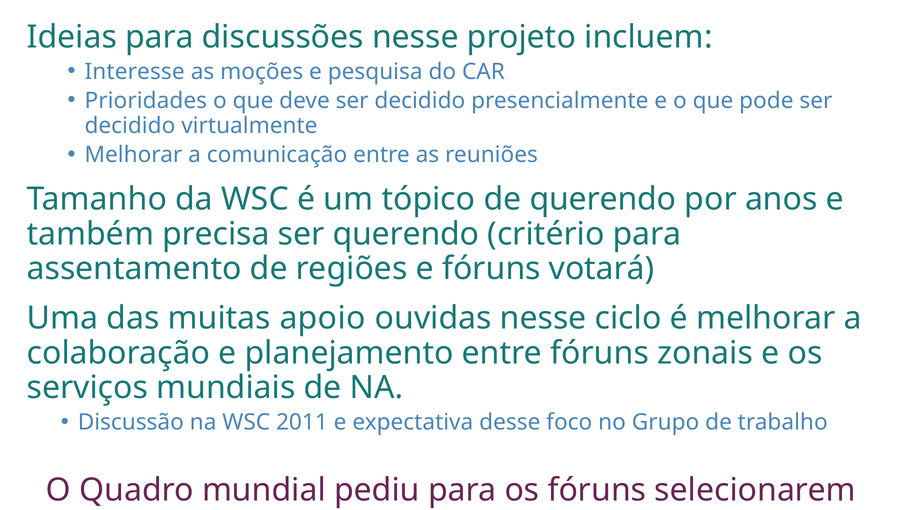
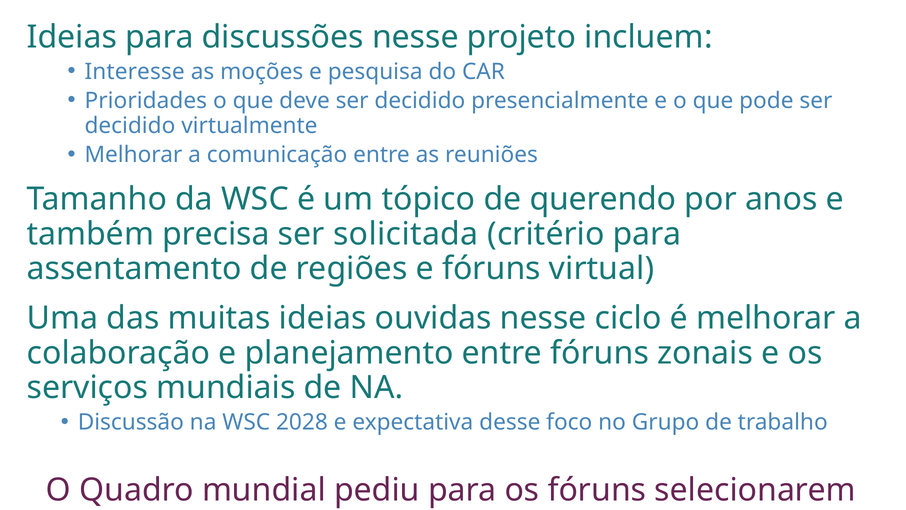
ser querendo: querendo -> solicitada (406, 234)
votará: votará -> virtual (602, 268)
muitas apoio: apoio -> ideias (323, 318)
2011: 2011 -> 2028 (302, 422)
